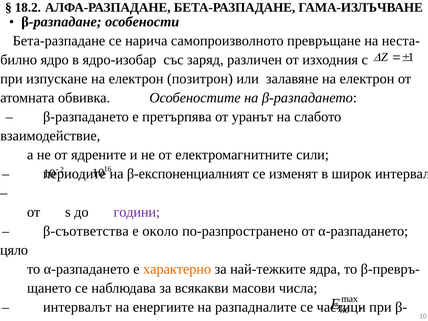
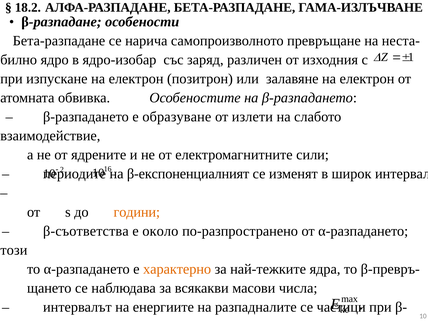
претърпява: претърпява -> образуване (177, 117)
уранът: уранът -> излети (252, 117)
години colour: purple -> orange (137, 212)
цяло: цяло -> този (14, 250)
